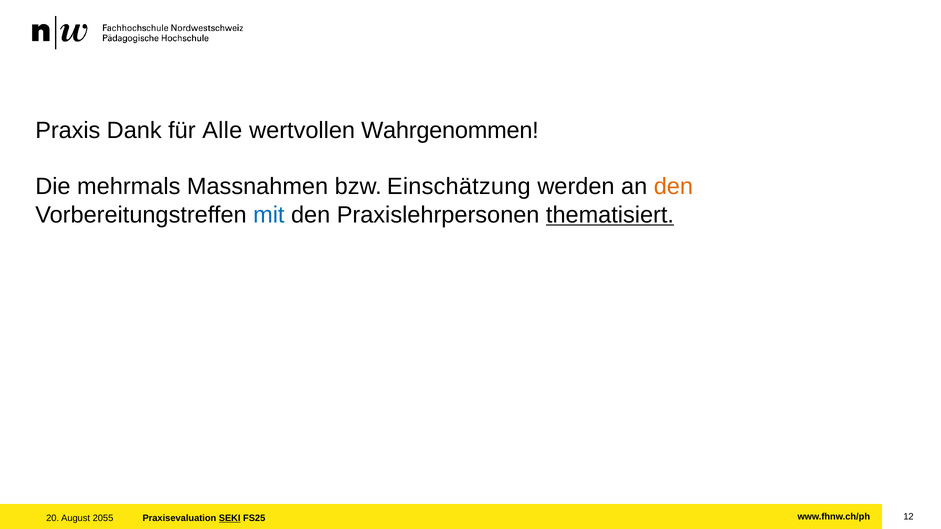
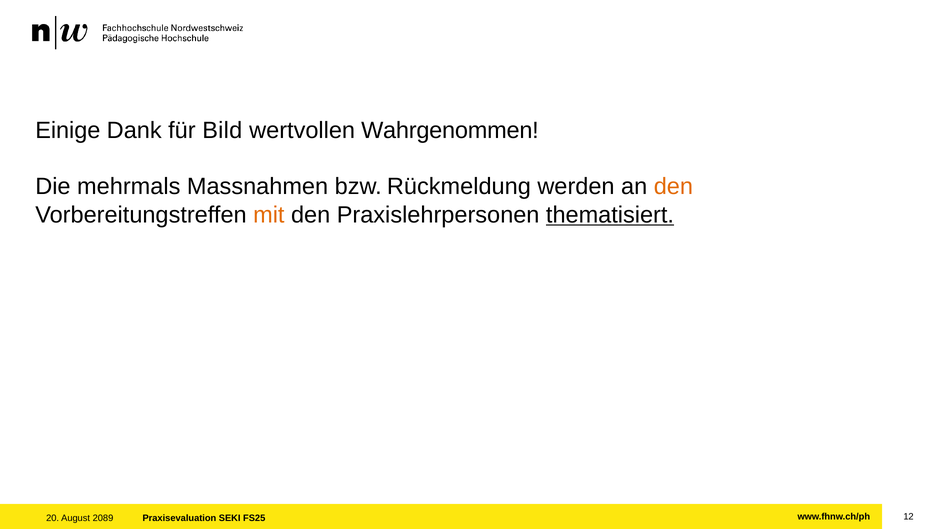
Praxis: Praxis -> Einige (68, 130)
Alle: Alle -> Bild (222, 130)
Einschätzung: Einschätzung -> Rückmeldung (459, 187)
mit colour: blue -> orange (269, 215)
2055: 2055 -> 2089 (103, 519)
SEKI underline: present -> none (230, 519)
